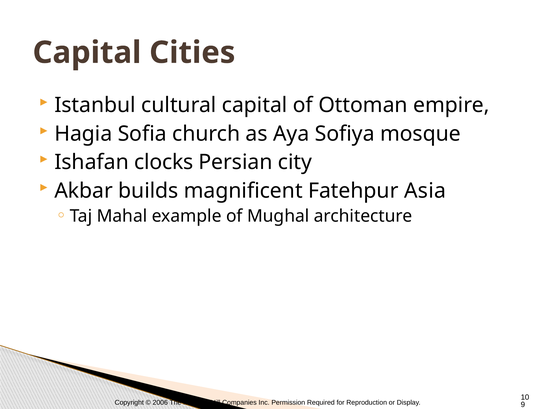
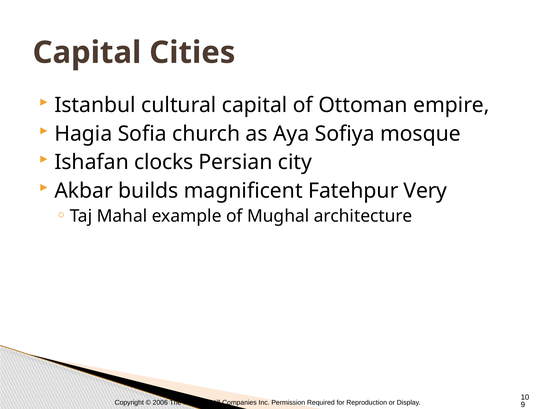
Asia: Asia -> Very (425, 191)
